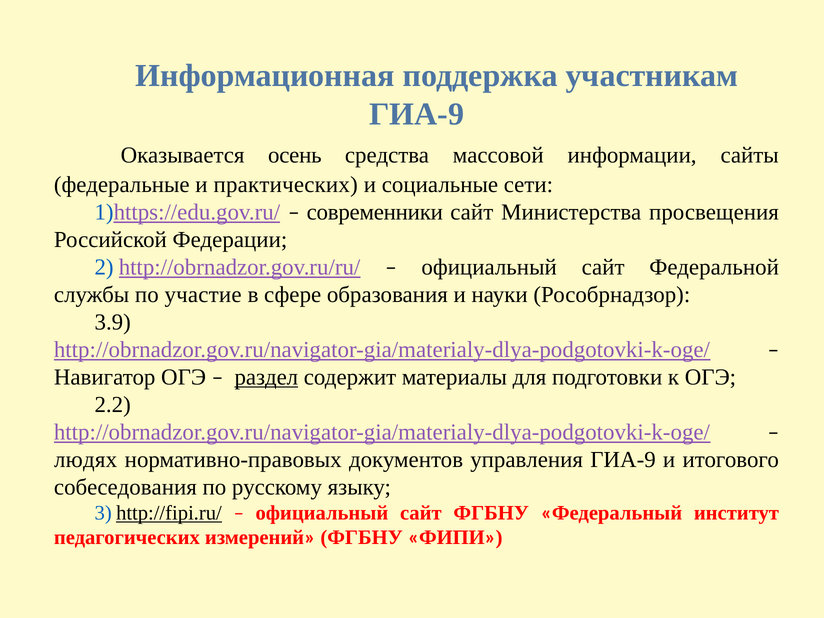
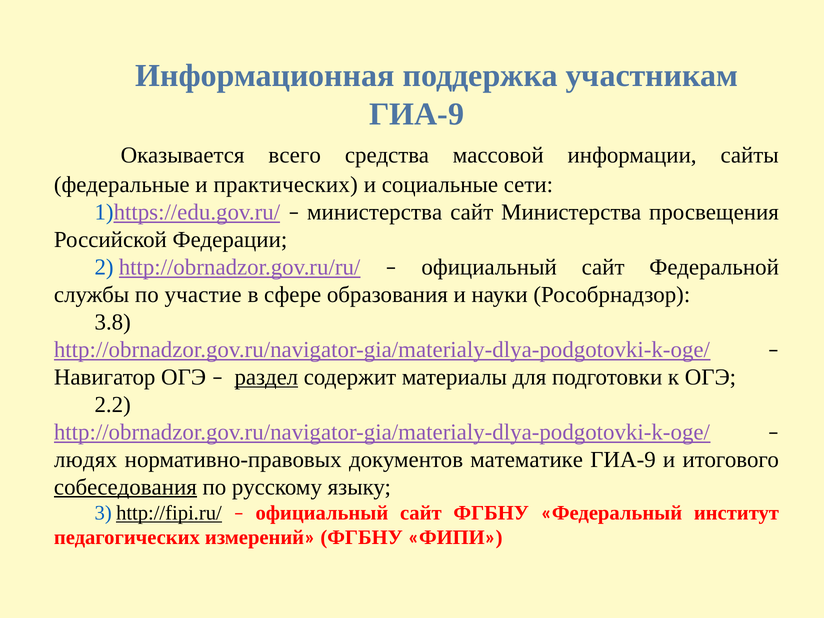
осень: осень -> всего (295, 155)
современники: современники -> министерства (375, 212)
3.9: 3.9 -> 3.8 (113, 322)
управления: управления -> математике (527, 460)
собеседования underline: none -> present (125, 487)
